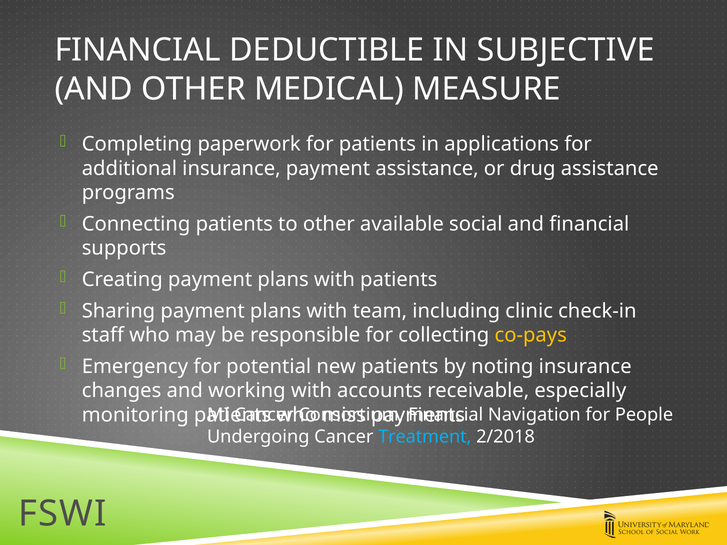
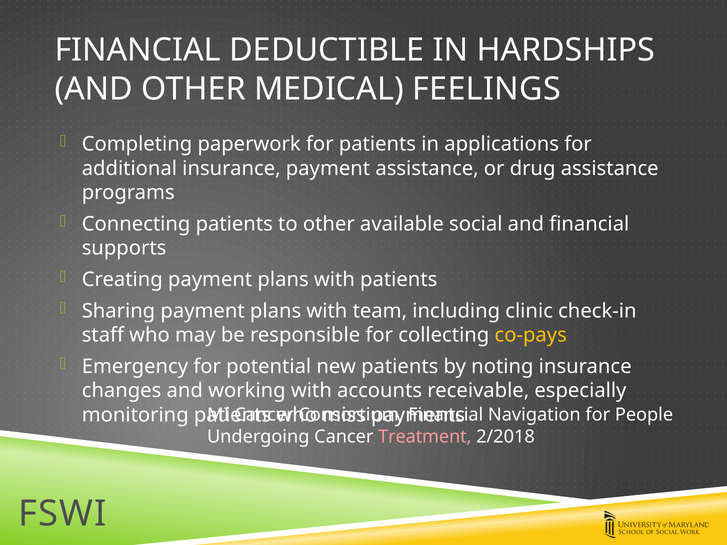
SUBJECTIVE: SUBJECTIVE -> HARDSHIPS (566, 50)
MEASURE: MEASURE -> FEELINGS (486, 89)
Treatment colour: light blue -> pink (425, 437)
